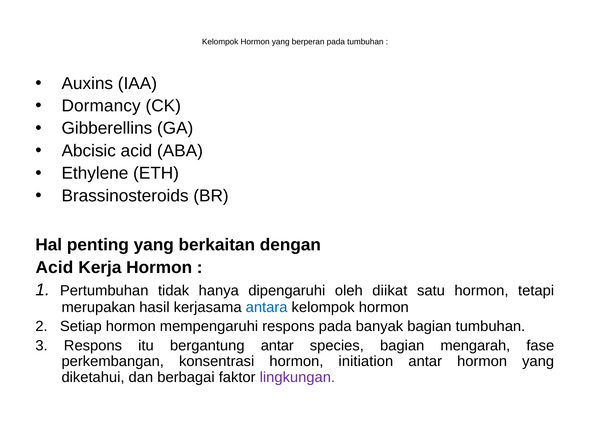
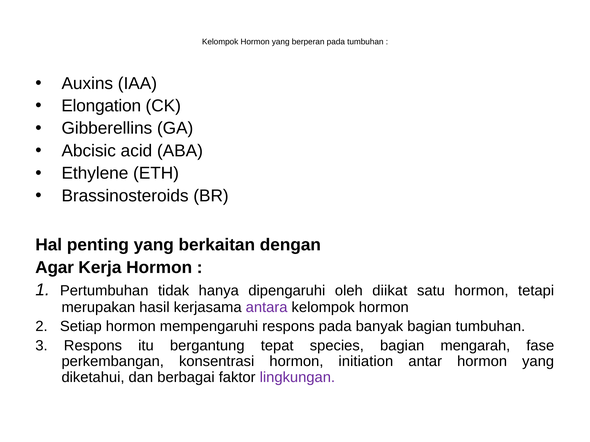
Dormancy: Dormancy -> Elongation (101, 106)
Acid: Acid -> Agar (55, 268)
antara colour: blue -> purple (267, 308)
bergantung antar: antar -> tepat (277, 346)
